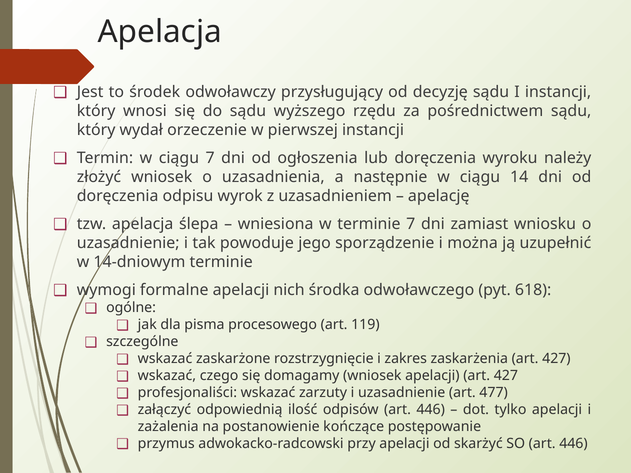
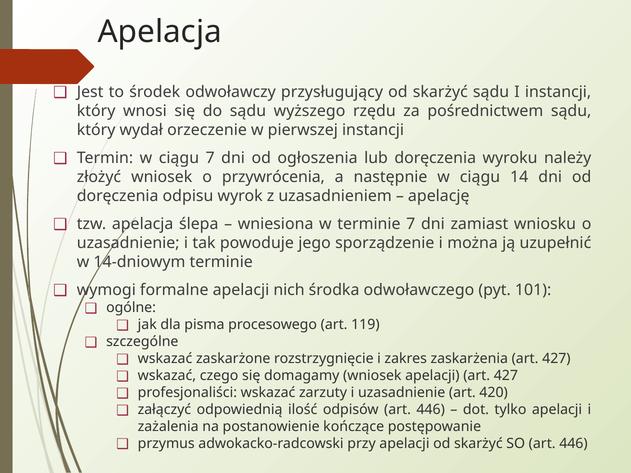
przysługujący od decyzję: decyzję -> skarżyć (440, 92)
uzasadnienia: uzasadnienia -> przywrócenia (273, 177)
618: 618 -> 101 (533, 290)
477: 477 -> 420 (494, 393)
